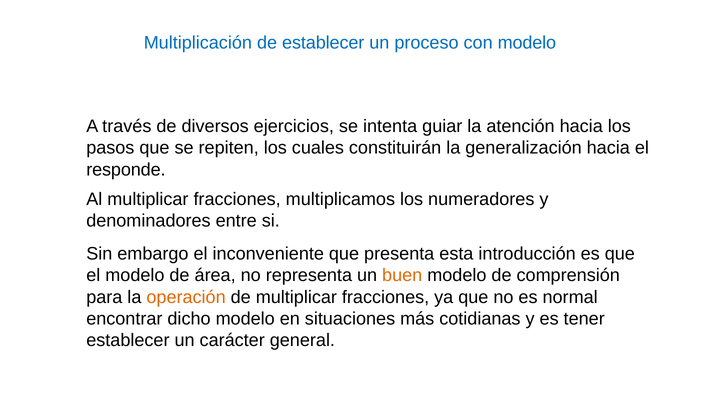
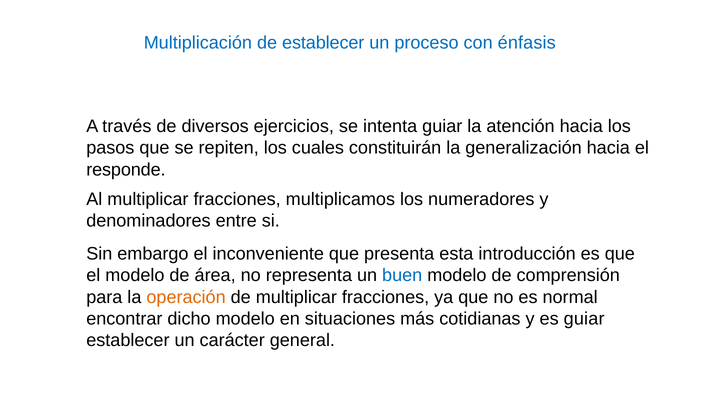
con modelo: modelo -> énfasis (527, 43)
buen colour: orange -> blue (402, 276)
es tener: tener -> guiar (584, 319)
